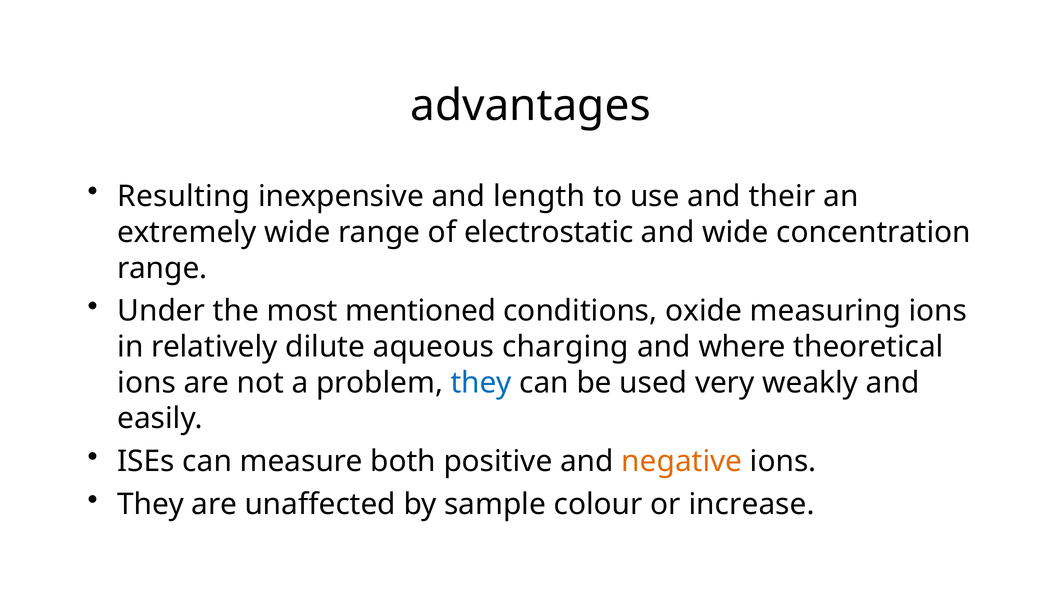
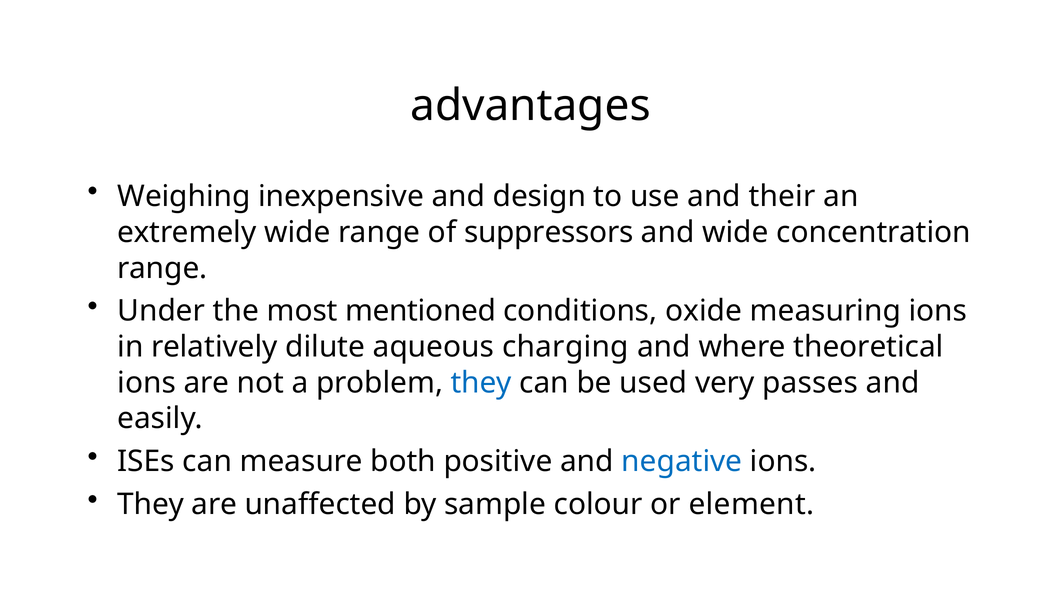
Resulting: Resulting -> Weighing (184, 196)
length: length -> design (539, 196)
electrostatic: electrostatic -> suppressors (549, 232)
weakly: weakly -> passes (810, 383)
negative colour: orange -> blue (682, 461)
increase: increase -> element (752, 504)
